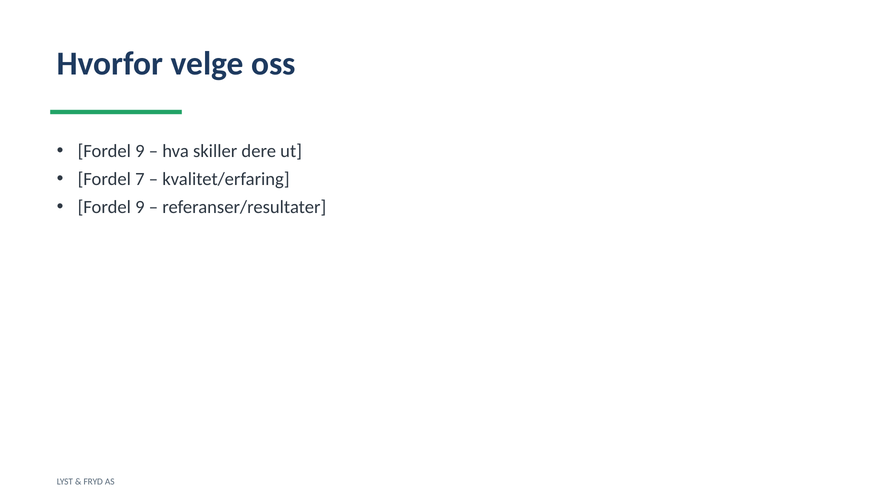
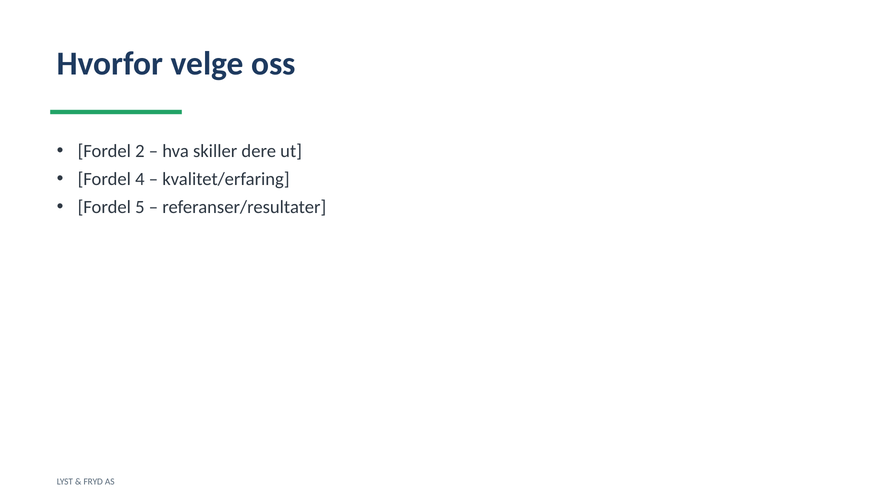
9: 9 -> 2 (140, 151)
7: 7 -> 4 (140, 179)
9: 9 -> 5 (140, 207)
